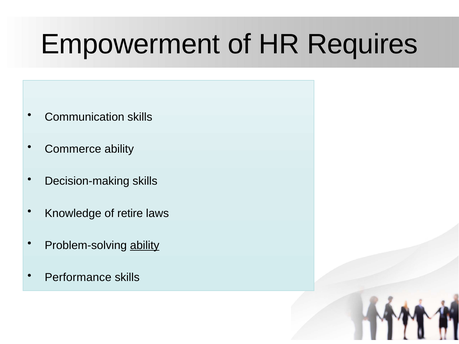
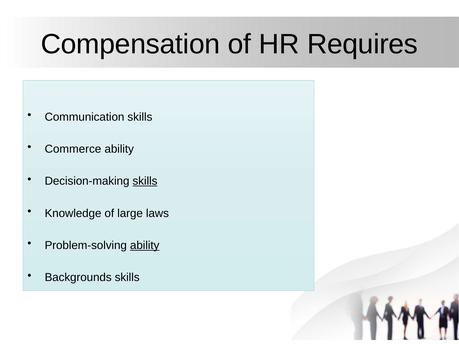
Empowerment: Empowerment -> Compensation (130, 44)
skills underline: none -> present (145, 181)
retire: retire -> large (130, 213)
Performance: Performance -> Backgrounds (78, 278)
